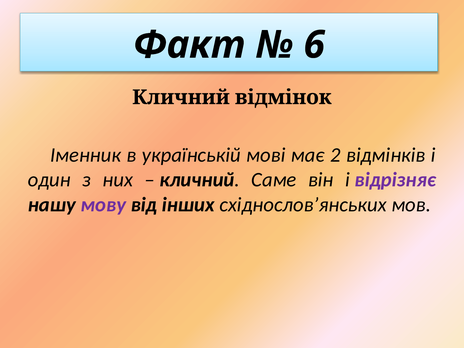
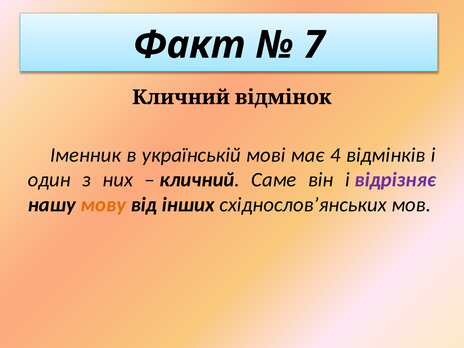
6: 6 -> 7 (314, 45)
2: 2 -> 4 (335, 155)
мову colour: purple -> orange (103, 205)
